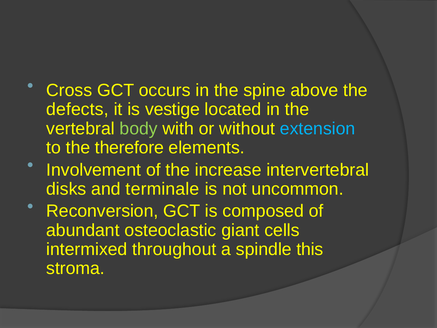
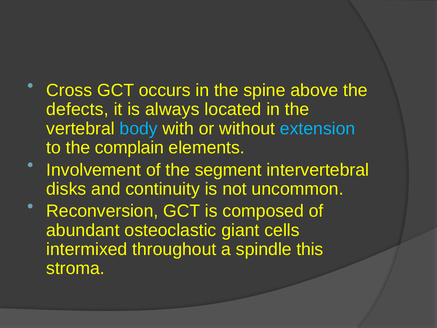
vestige: vestige -> always (172, 109)
body colour: light green -> light blue (139, 128)
therefore: therefore -> complain (129, 147)
increase: increase -> segment (228, 170)
terminale: terminale -> continuity (163, 189)
